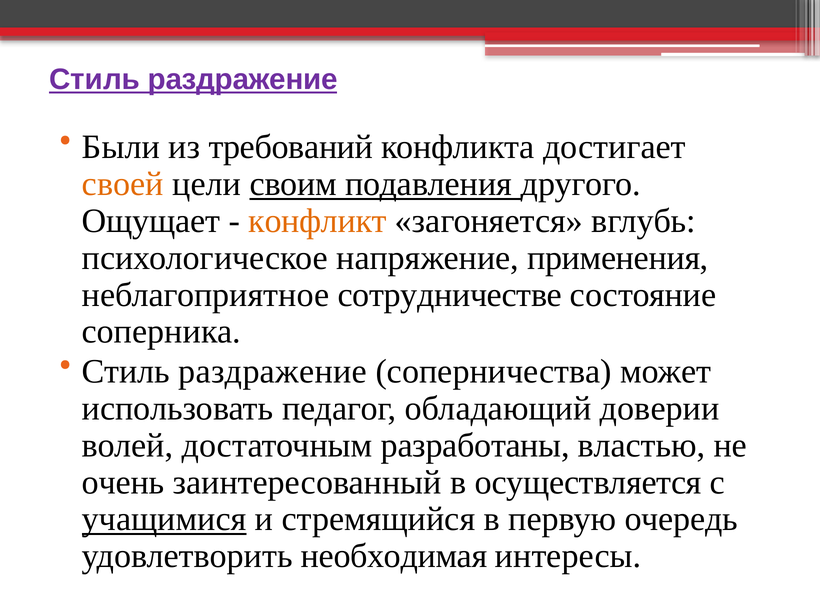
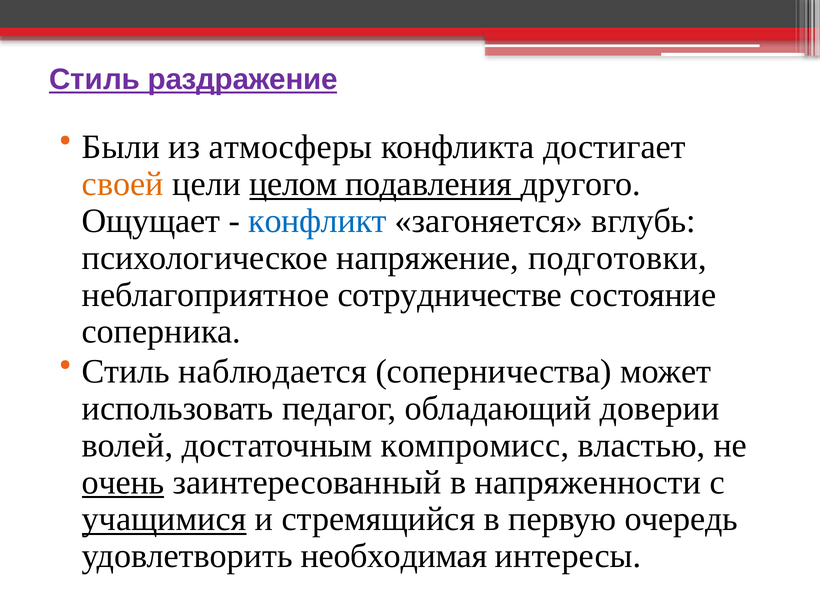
требований: требований -> атмосферы (291, 147)
своим: своим -> целом (293, 184)
конфликт colour: orange -> blue (318, 221)
применения: применения -> подготовки (617, 258)
раздражение: раздражение -> наблюдается (273, 372)
разработаны: разработаны -> компромисс (475, 445)
очень underline: none -> present (123, 482)
осуществляется: осуществляется -> напряженности (588, 482)
